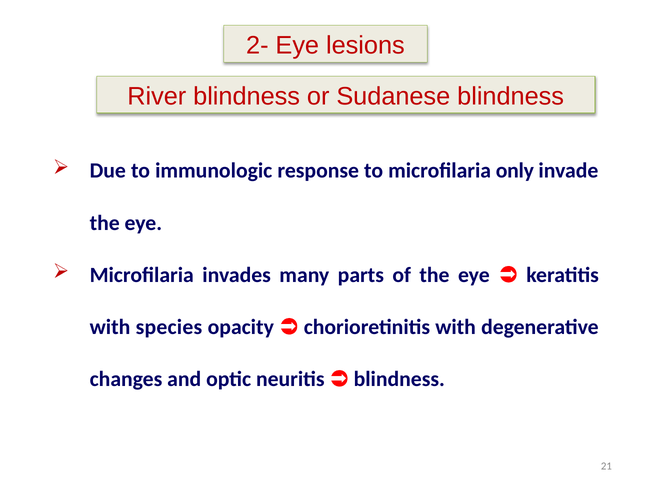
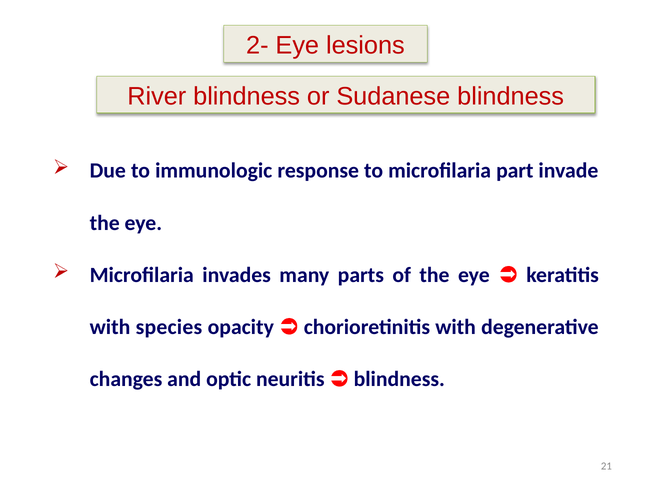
only: only -> part (515, 171)
